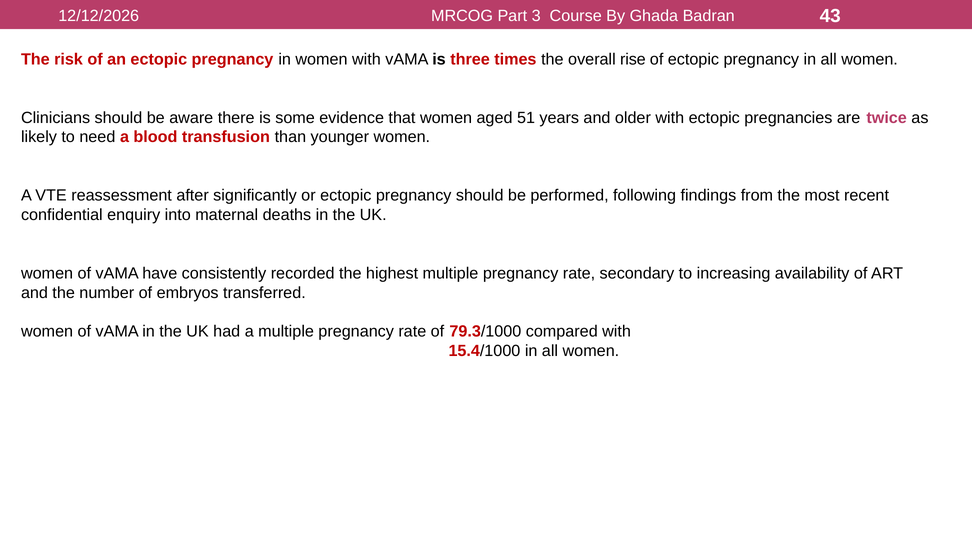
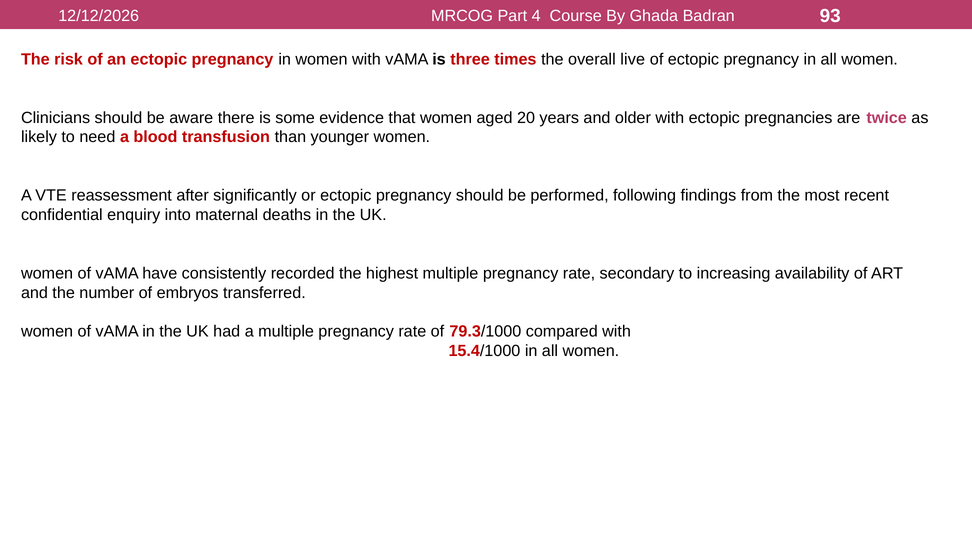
3: 3 -> 4 (536, 16)
43: 43 -> 93 (830, 16)
rise: rise -> live (633, 59)
51: 51 -> 20 (526, 118)
